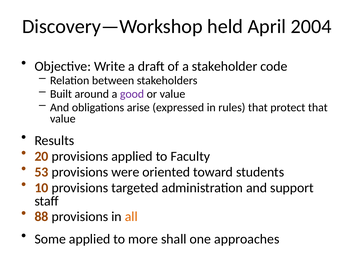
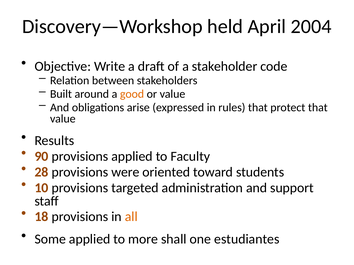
good colour: purple -> orange (132, 94)
20: 20 -> 90 (41, 157)
53: 53 -> 28 (41, 172)
88: 88 -> 18 (41, 217)
approaches: approaches -> estudiantes (247, 240)
